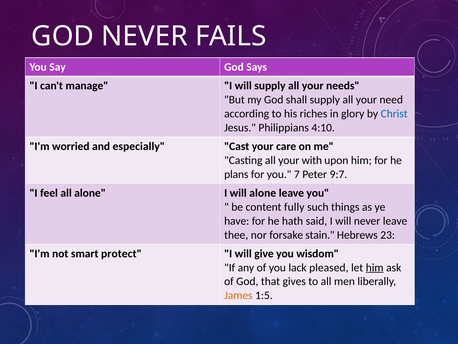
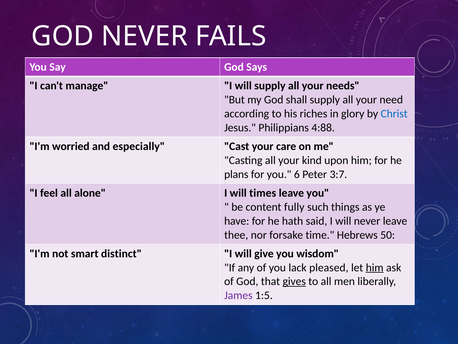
4:10: 4:10 -> 4:88 (323, 128)
with: with -> kind (312, 160)
7: 7 -> 6 (297, 174)
9:7: 9:7 -> 3:7 (338, 174)
will alone: alone -> times (263, 193)
stain: stain -> time (320, 235)
23: 23 -> 50 (388, 235)
protect: protect -> distinct (121, 253)
gives underline: none -> present (294, 281)
James colour: orange -> purple (238, 295)
